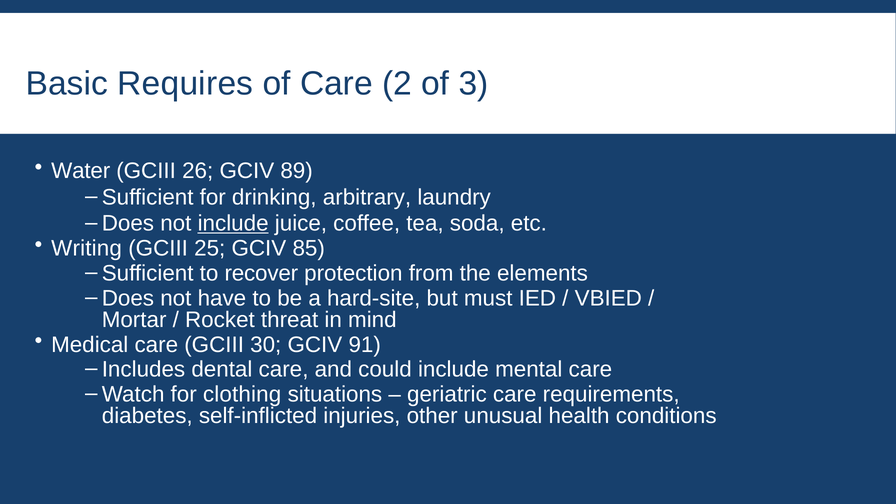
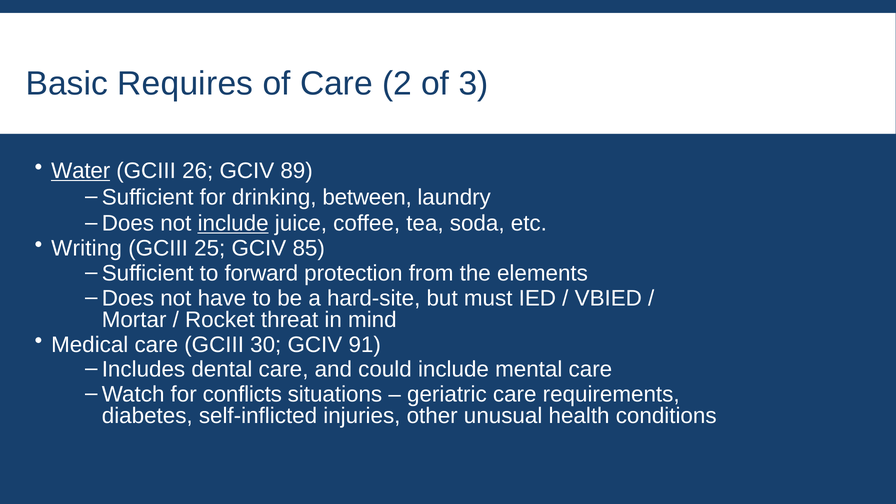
Water underline: none -> present (81, 171)
arbitrary: arbitrary -> between (367, 197)
recover: recover -> forward (261, 273)
clothing: clothing -> conflicts (242, 394)
